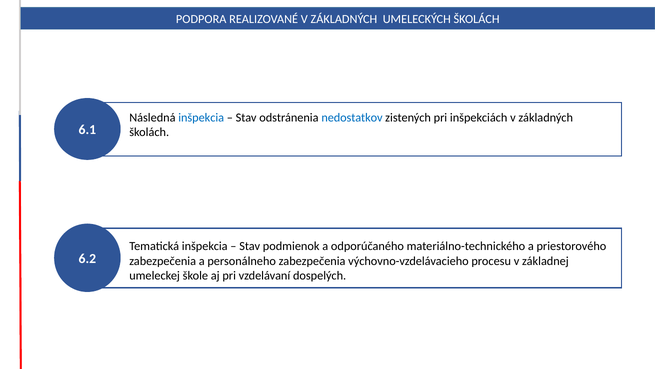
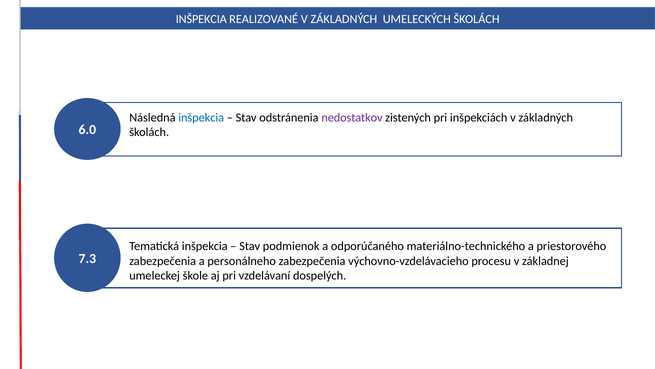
PODPORA: PODPORA -> INŠPEKCIA (201, 19)
nedostatkov colour: blue -> purple (352, 117)
6.1: 6.1 -> 6.0 (87, 130)
6.2: 6.2 -> 7.3 (87, 258)
